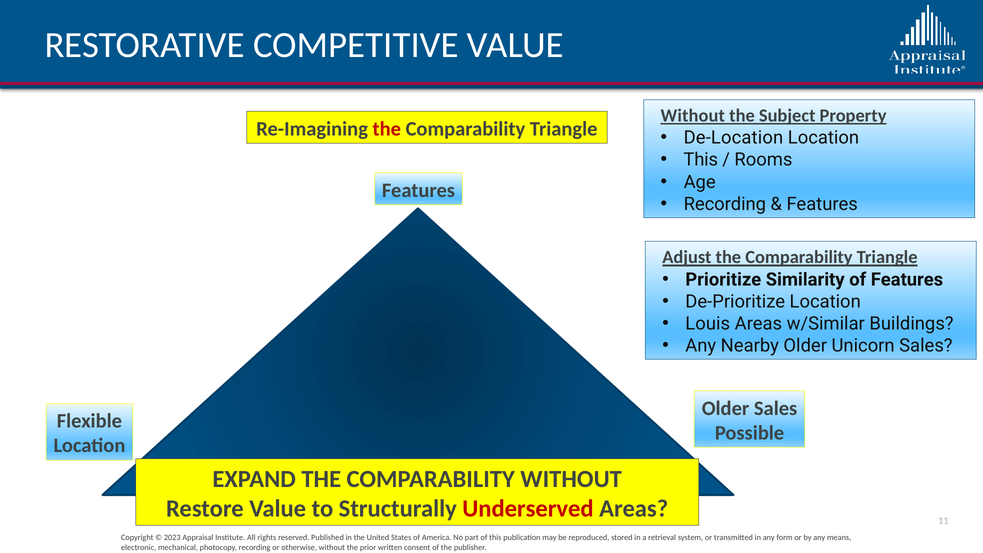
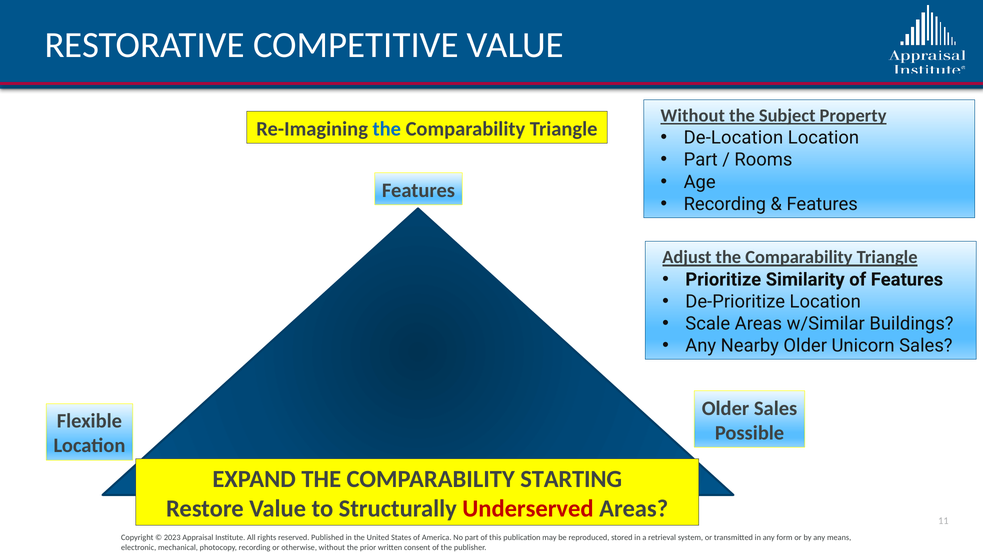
the colour: red -> blue (387, 129)
This: This -> Part (701, 160)
Louis: Louis -> Scale (708, 324)
COMPARABILITY WITHOUT: WITHOUT -> STARTING (571, 479)
